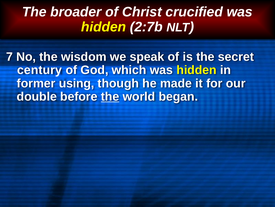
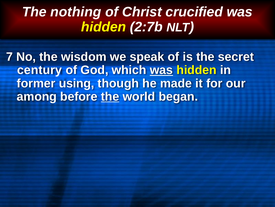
broader: broader -> nothing (76, 12)
was underline: none -> present (161, 70)
double: double -> among (37, 96)
